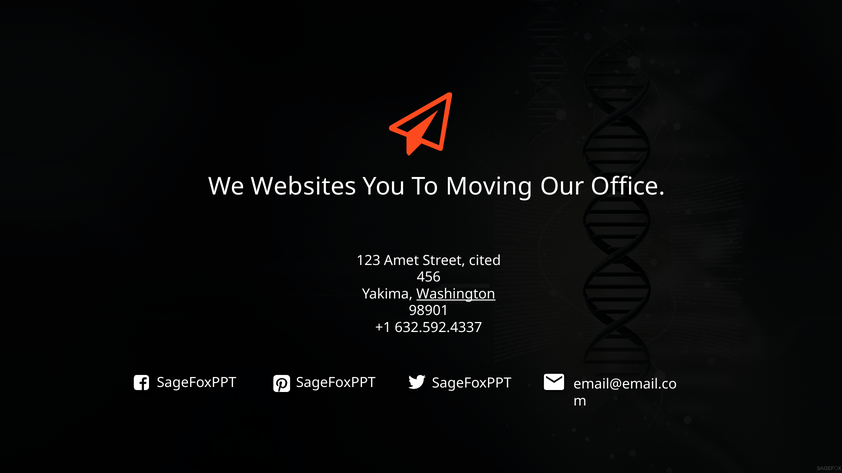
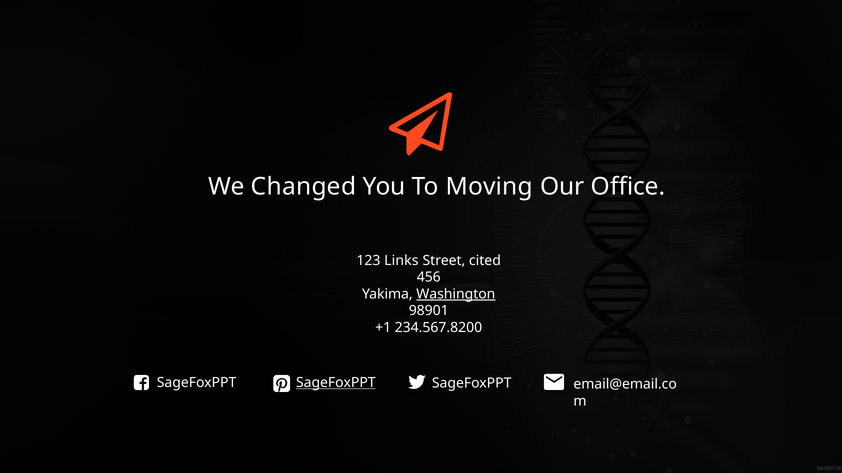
Websites: Websites -> Changed (304, 187)
Amet: Amet -> Links (401, 261)
632.592.4337: 632.592.4337 -> 234.567.8200 (438, 328)
SageFoxPPT underline: none -> present (336, 383)
